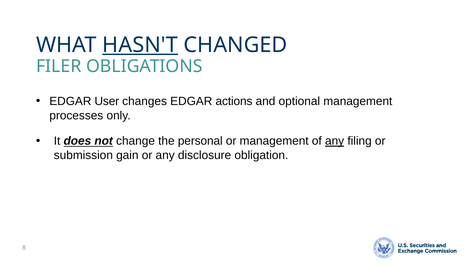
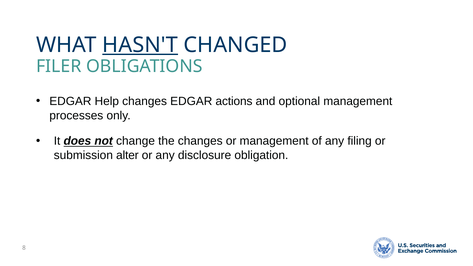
User: User -> Help (107, 101)
the personal: personal -> changes (200, 141)
any underline: present -> none (335, 141)
gain: gain -> alter (127, 155)
